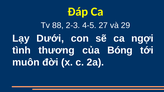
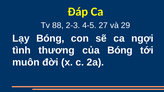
Lạy Dưới: Dưới -> Bóng (50, 38)
